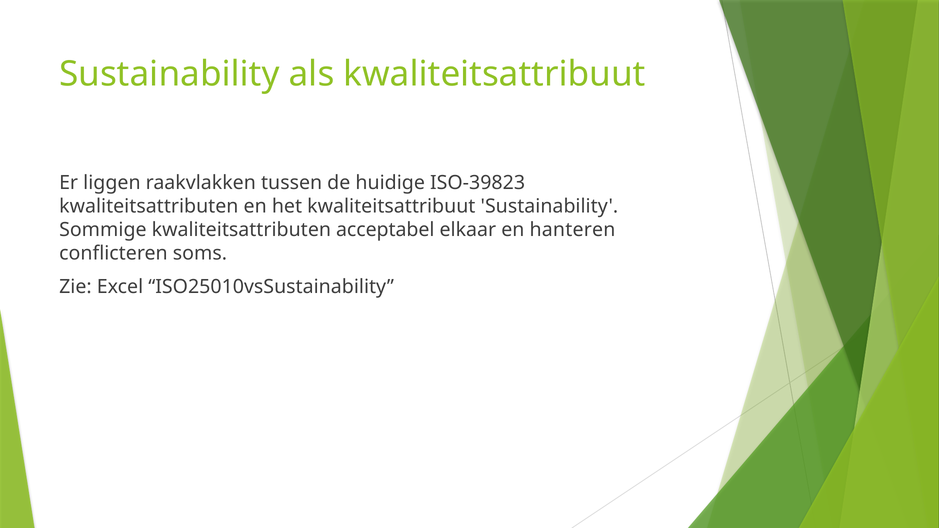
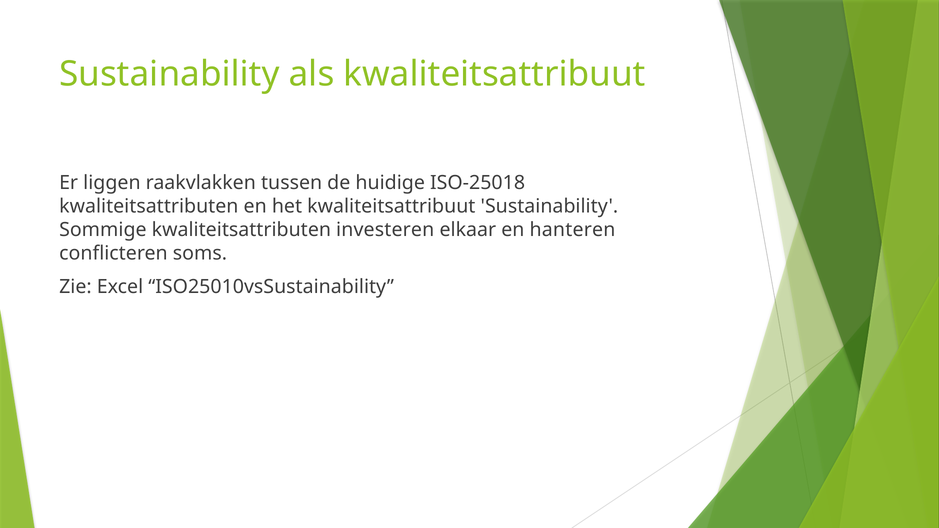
ISO-39823: ISO-39823 -> ISO-25018 (478, 183)
acceptabel: acceptabel -> investeren (385, 230)
